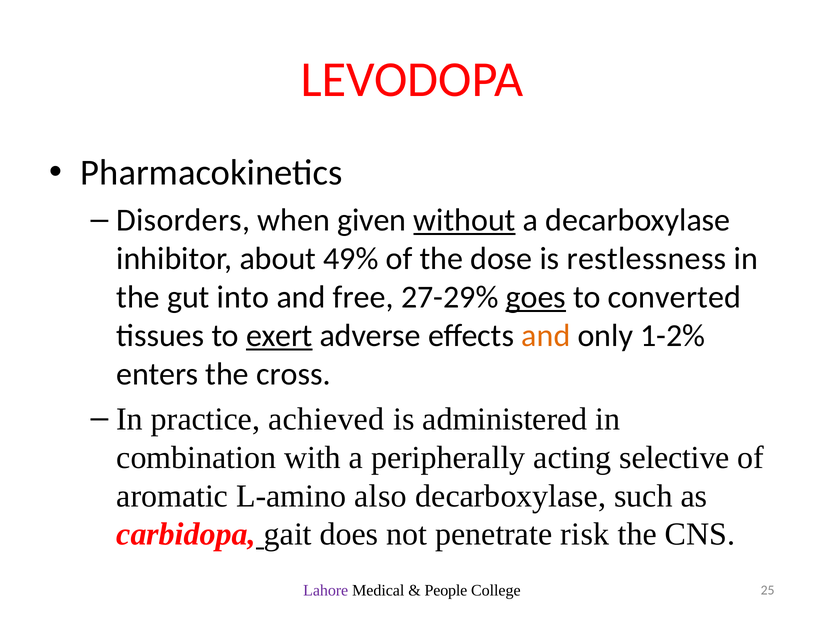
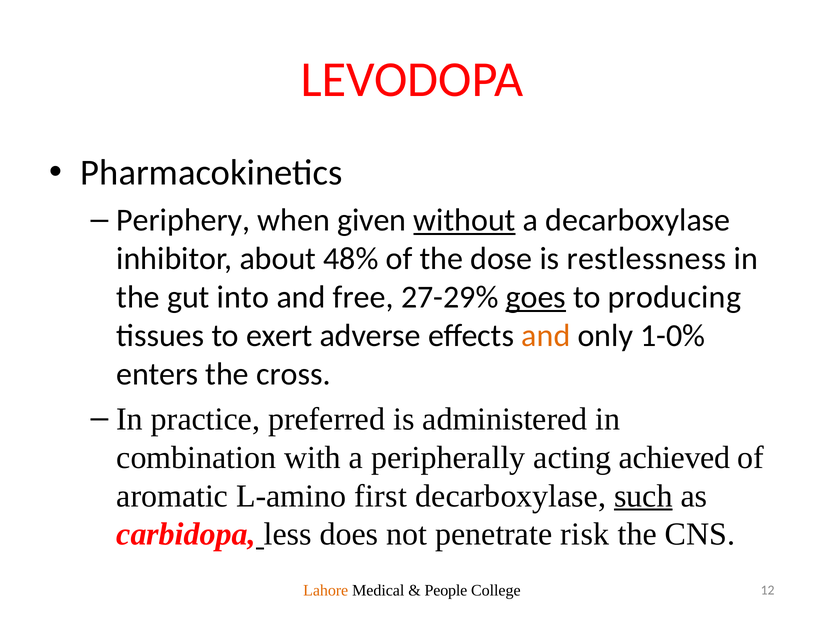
Disorders: Disorders -> Periphery (183, 220)
49%: 49% -> 48% (351, 259)
converted: converted -> producing (674, 297)
exert underline: present -> none (279, 336)
1-2%: 1-2% -> 1-0% (673, 336)
achieved: achieved -> preferred (327, 419)
selective: selective -> achieved (675, 457)
also: also -> first (381, 496)
such underline: none -> present (643, 496)
gait: gait -> less (288, 534)
Lahore colour: purple -> orange (326, 590)
25: 25 -> 12 (768, 590)
